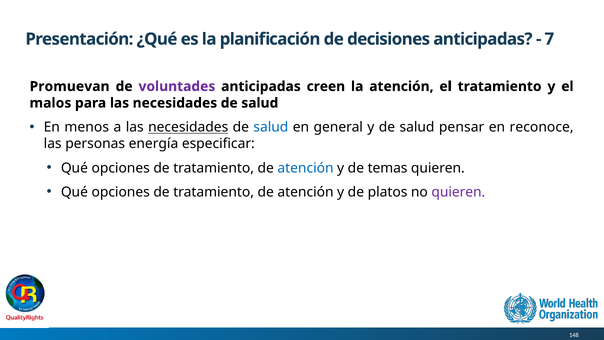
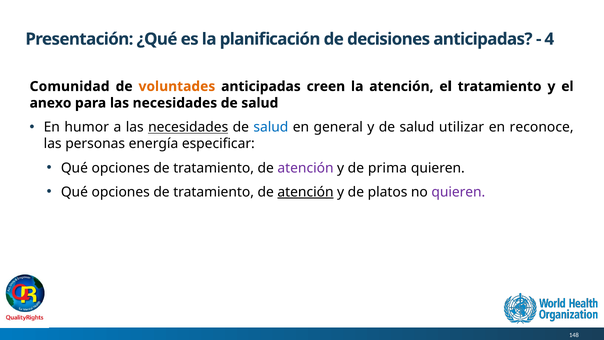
7: 7 -> 4 (549, 39)
Promuevan: Promuevan -> Comunidad (70, 86)
voluntades colour: purple -> orange (177, 86)
malos: malos -> anexo (51, 103)
menos: menos -> humor (87, 127)
pensar: pensar -> utilizar (462, 127)
atención colour: blue -> purple (306, 168)
temas: temas -> prima (387, 168)
atención underline: none -> present (306, 192)
